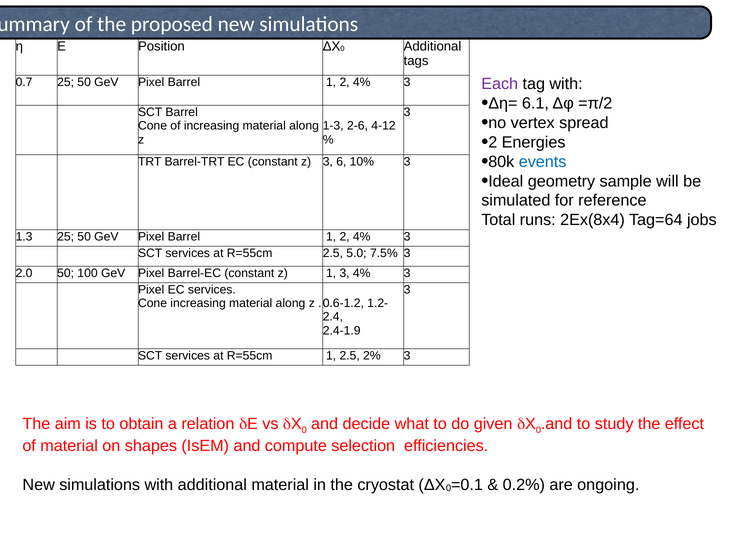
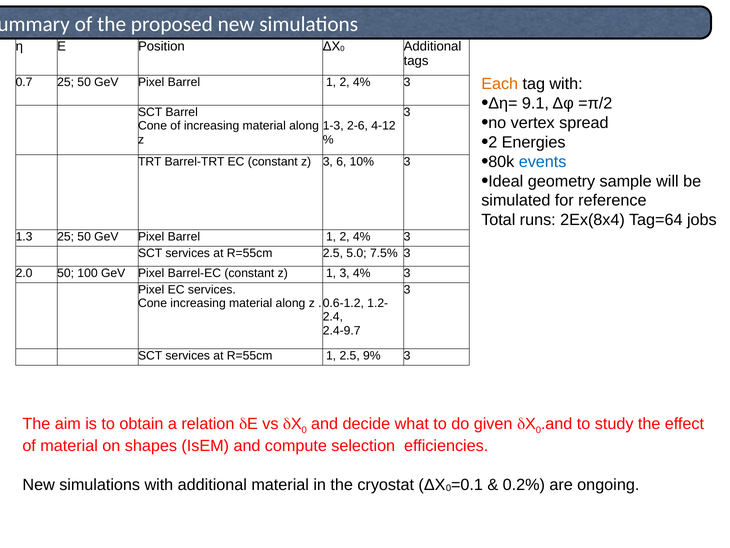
Each colour: purple -> orange (500, 84)
6.1: 6.1 -> 9.1 (535, 103)
2.4-1.9: 2.4-1.9 -> 2.4-9.7 (342, 330)
2%: 2% -> 9% (372, 355)
